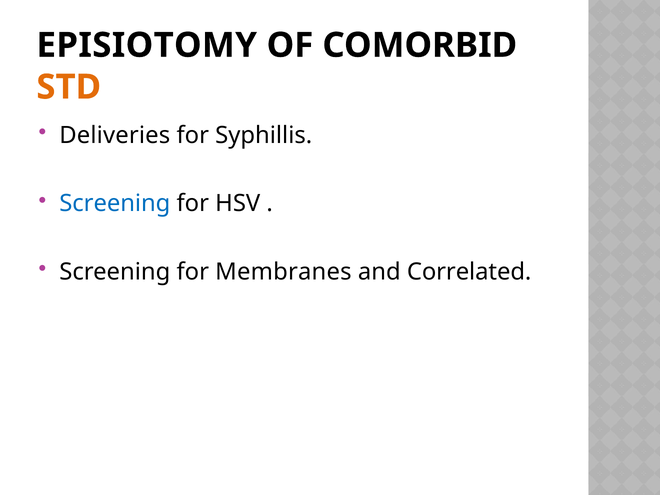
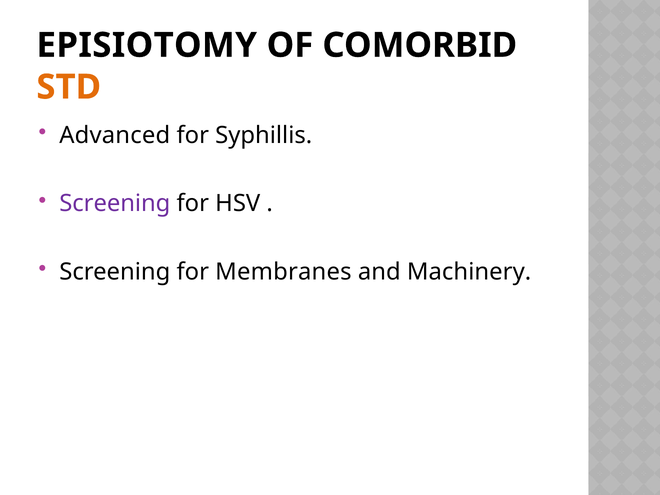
Deliveries: Deliveries -> Advanced (115, 135)
Screening colour: blue -> purple (115, 204)
Correlated: Correlated -> Machinery (469, 272)
